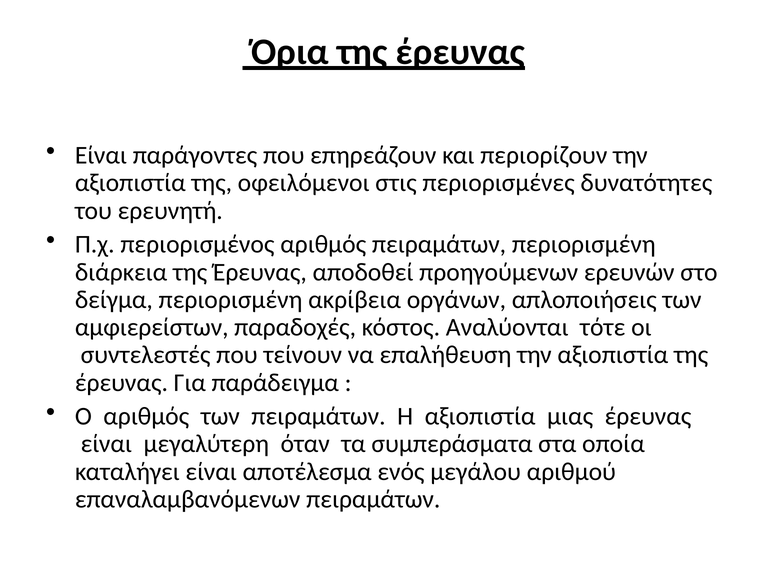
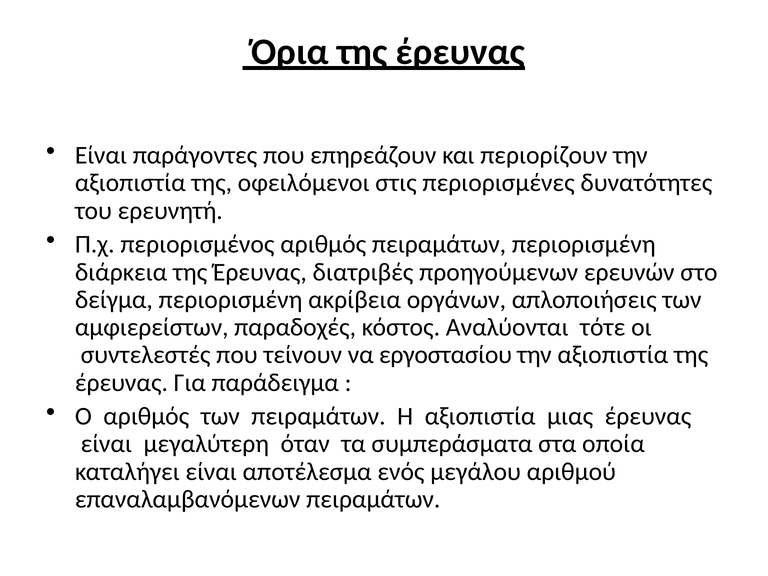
αποδοθεί: αποδοθεί -> διατριβές (363, 272)
επαλήθευση: επαλήθευση -> εργοστασίου (446, 355)
